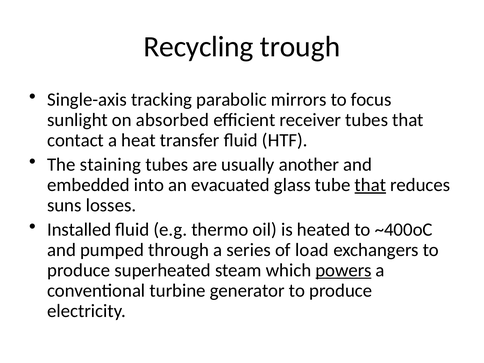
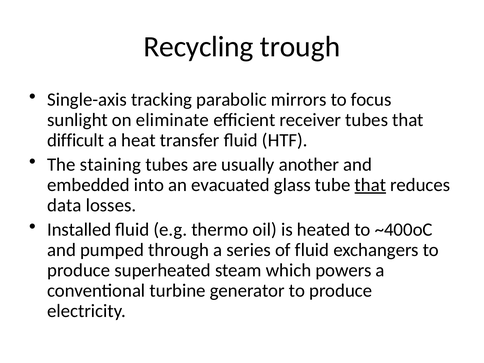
absorbed: absorbed -> eliminate (172, 120)
contact: contact -> difficult (76, 140)
suns: suns -> data (64, 205)
of load: load -> fluid (312, 250)
powers underline: present -> none (344, 270)
